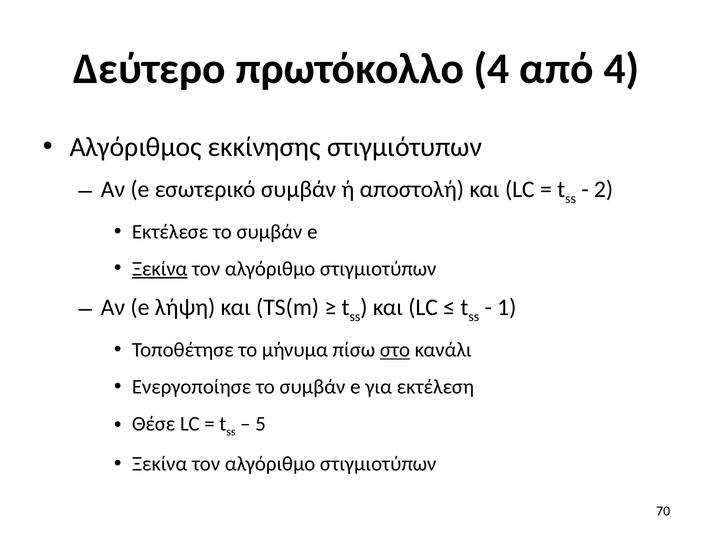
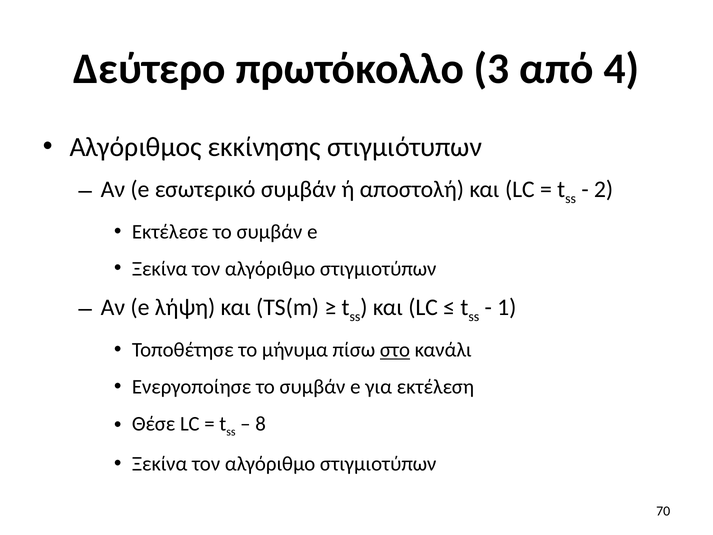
πρωτόκολλο 4: 4 -> 3 (492, 69)
Ξεκίνα underline: present -> none (160, 269)
5: 5 -> 8 (261, 424)
